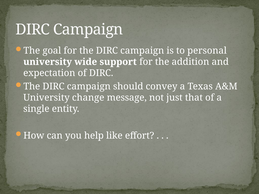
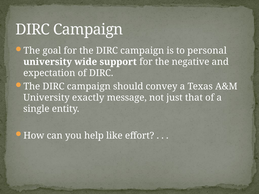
addition: addition -> negative (190, 62)
change: change -> exactly (88, 98)
